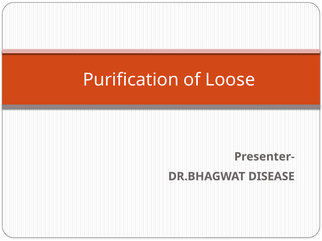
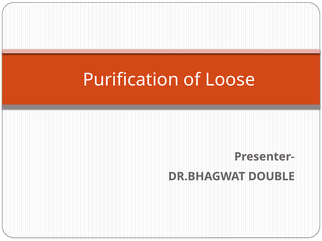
DISEASE: DISEASE -> DOUBLE (271, 177)
